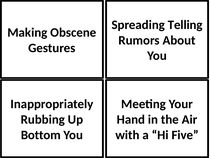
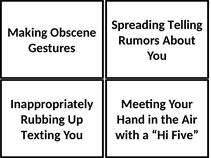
Bottom: Bottom -> Texting (41, 135)
